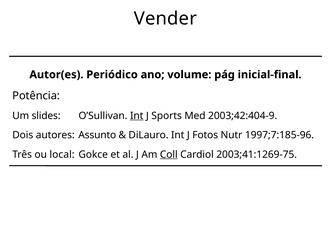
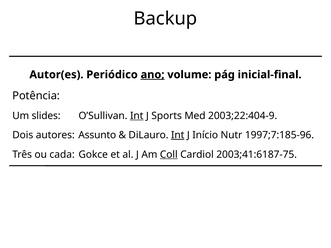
Vender: Vender -> Backup (165, 19)
ano underline: none -> present (153, 75)
2003;42:404-9: 2003;42:404-9 -> 2003;22:404-9 (243, 116)
Int underline: none -> present (178, 135)
Fotos: Fotos -> Início (205, 135)
local: local -> cada (62, 155)
2003;41:1269-75: 2003;41:1269-75 -> 2003;41:6187-75 (257, 155)
